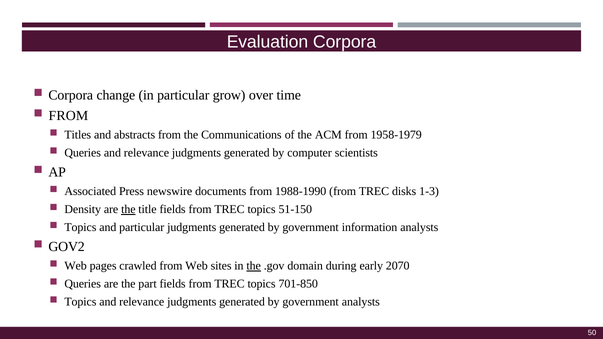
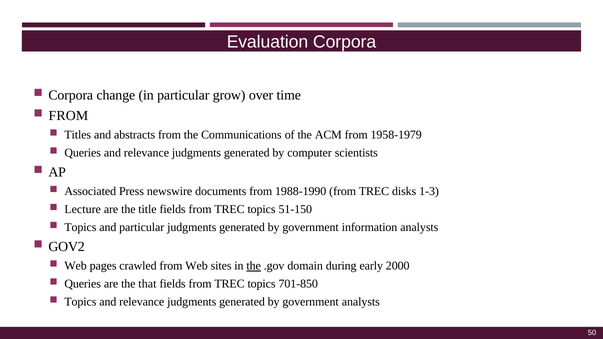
Density: Density -> Lecture (83, 210)
the underline: present -> none (128, 210)
2070: 2070 -> 2000 (398, 266)
part: part -> that (147, 284)
